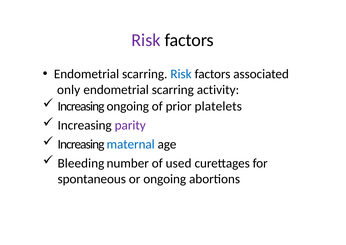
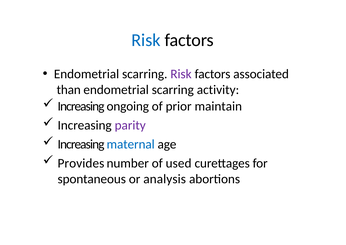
Risk colour: purple -> blue (146, 40)
Risk colour: blue -> purple (181, 74)
only: only -> than (69, 89)
platelets: platelets -> maintain (218, 106)
Bleeding: Bleeding -> Provides (81, 163)
or ongoing: ongoing -> analysis (165, 179)
